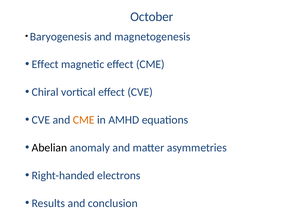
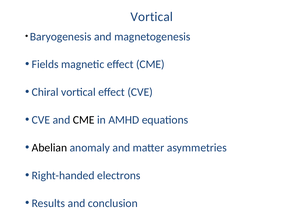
October: October -> Vortical (152, 17)
Effect: Effect -> Fields (45, 64)
CME colour: orange -> black (84, 120)
